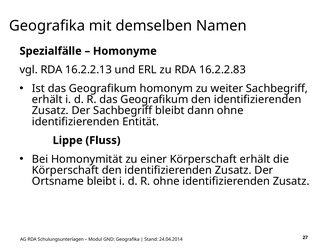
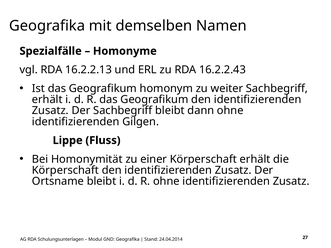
16.2.2.83: 16.2.2.83 -> 16.2.2.43 (222, 70)
Entität: Entität -> Gilgen (141, 122)
